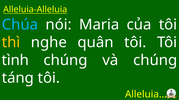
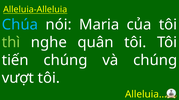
thì colour: yellow -> light green (11, 43)
tình: tình -> tiến (15, 61)
táng: táng -> vượt (18, 78)
